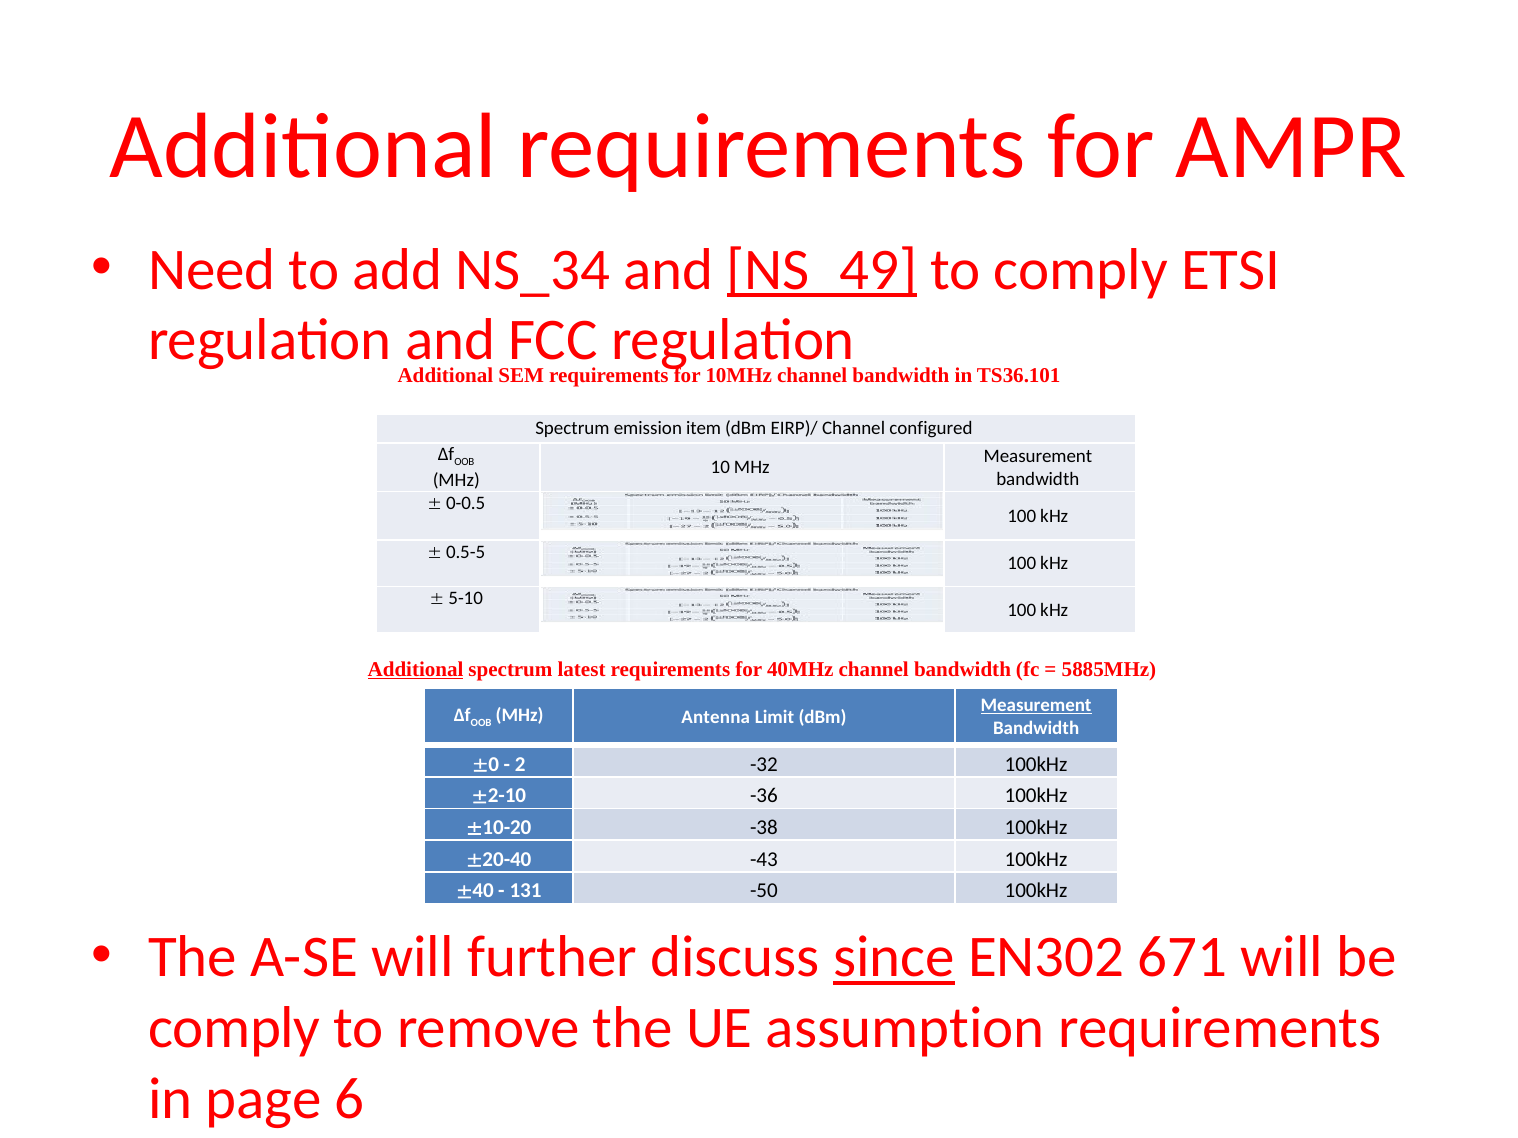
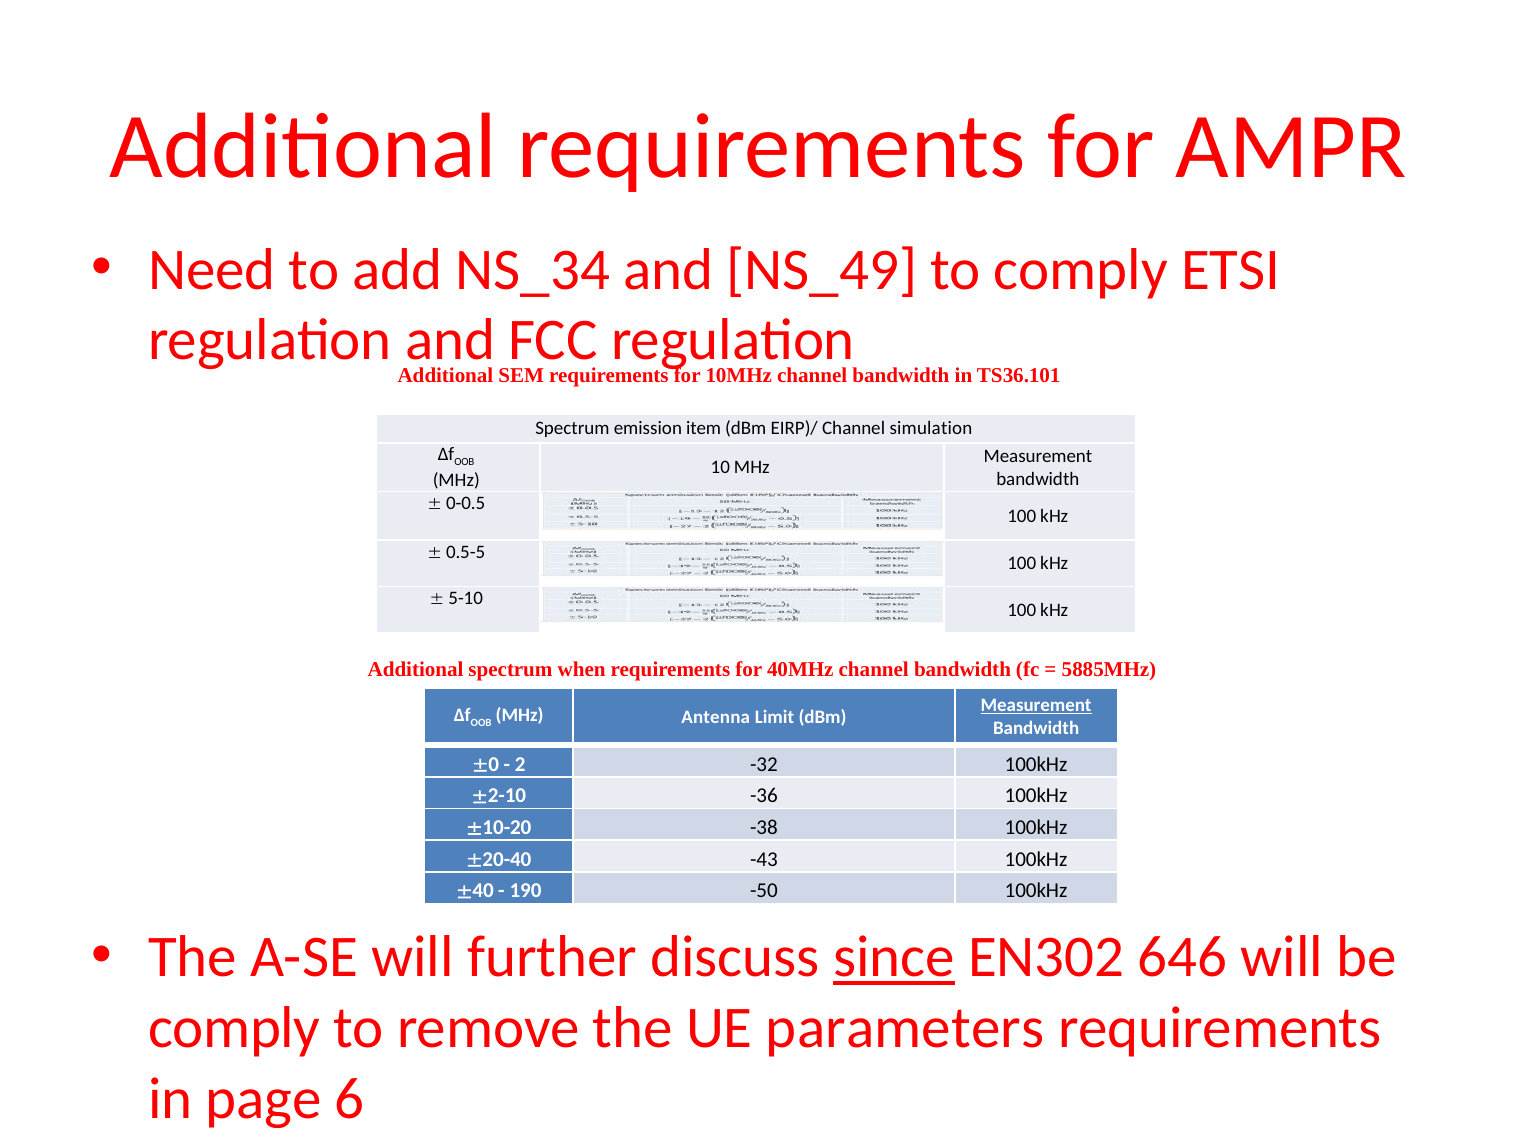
NS_49 underline: present -> none (822, 270)
configured: configured -> simulation (931, 429)
Additional underline: present -> none (416, 670)
latest: latest -> when (582, 670)
131: 131 -> 190 (526, 891)
671: 671 -> 646 (1183, 958)
assumption: assumption -> parameters (905, 1029)
